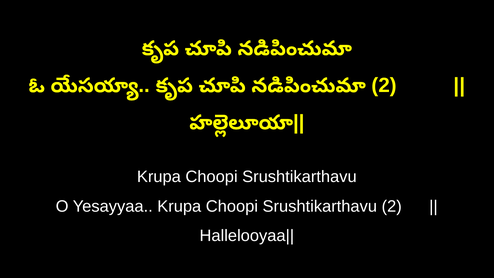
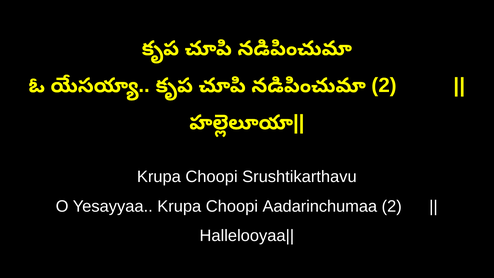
Yesayyaa Krupa Choopi Srushtikarthavu: Srushtikarthavu -> Aadarinchumaa (320, 206)
